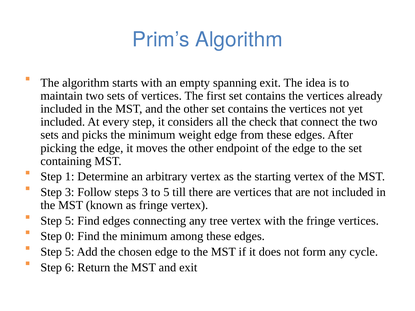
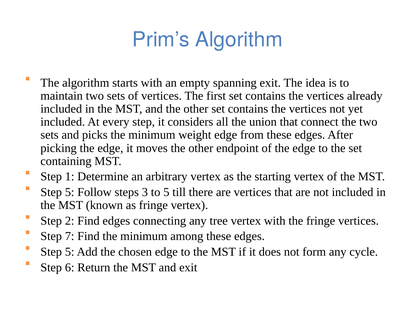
check: check -> union (263, 122)
3: 3 -> 5 (70, 192)
5: 5 -> 2 (70, 221)
0: 0 -> 7 (70, 237)
